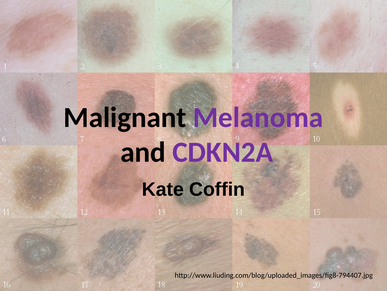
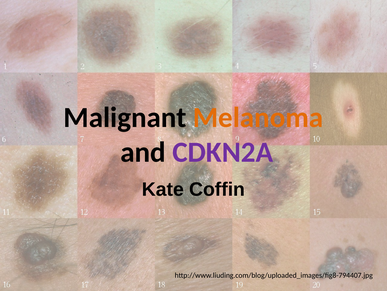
Melanoma colour: purple -> orange (258, 117)
